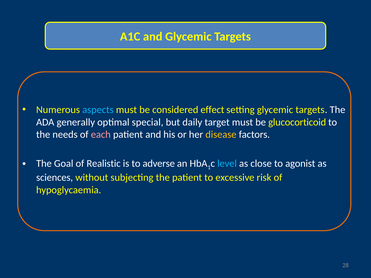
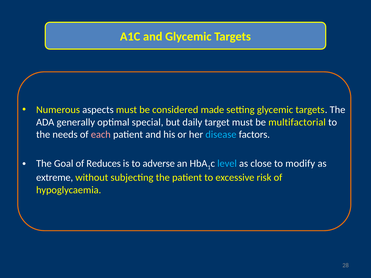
aspects colour: light blue -> white (98, 110)
effect: effect -> made (212, 110)
glucocorticoid: glucocorticoid -> multifactorial (297, 122)
disease colour: yellow -> light blue (221, 135)
Realistic: Realistic -> Reduces (104, 164)
agonist: agonist -> modify (300, 164)
sciences: sciences -> extreme (55, 178)
